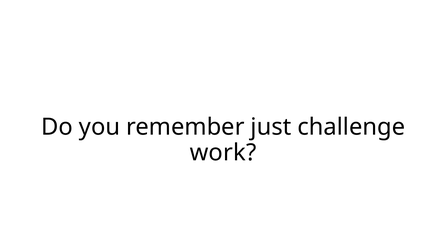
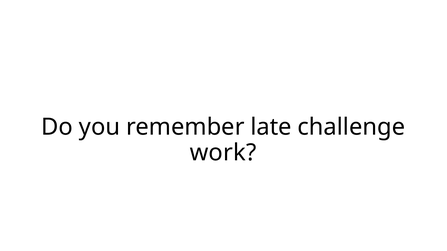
just: just -> late (271, 127)
